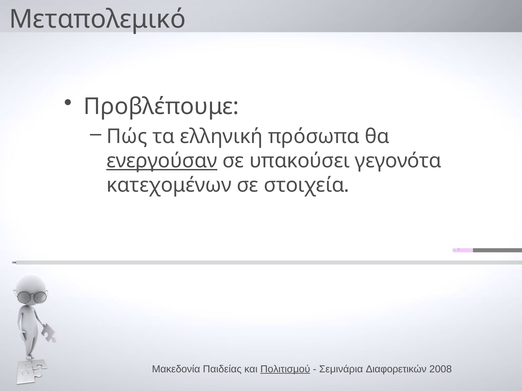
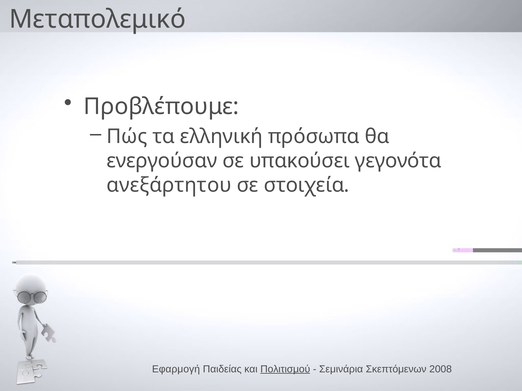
ενεργούσαν underline: present -> none (162, 161)
κατεχομένων: κατεχομένων -> ανεξάρτητου (169, 186)
Μακεδονία: Μακεδονία -> Εφαρμογή (176, 369)
Διαφορετικών: Διαφορετικών -> Σκεπτόμενων (396, 369)
